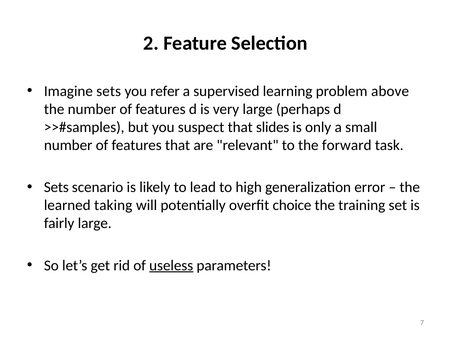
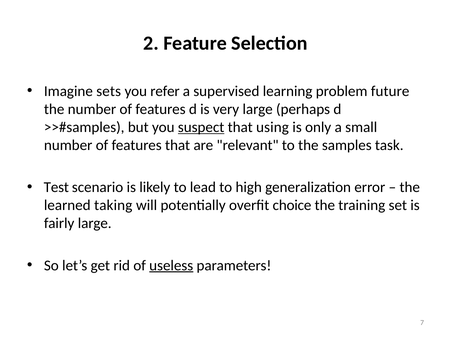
above: above -> future (390, 91)
suspect underline: none -> present (201, 127)
slides: slides -> using (273, 127)
forward: forward -> samples (347, 145)
Sets: Sets -> Test (56, 187)
